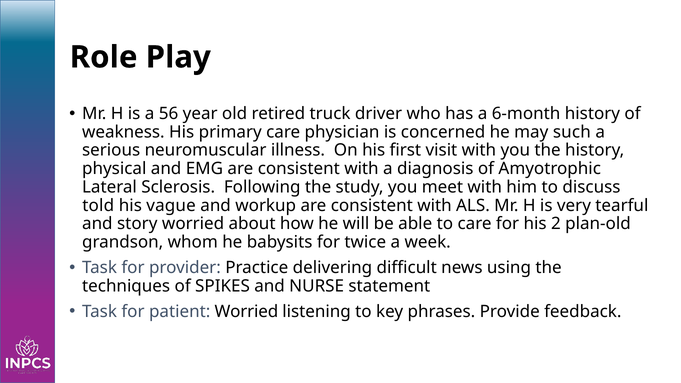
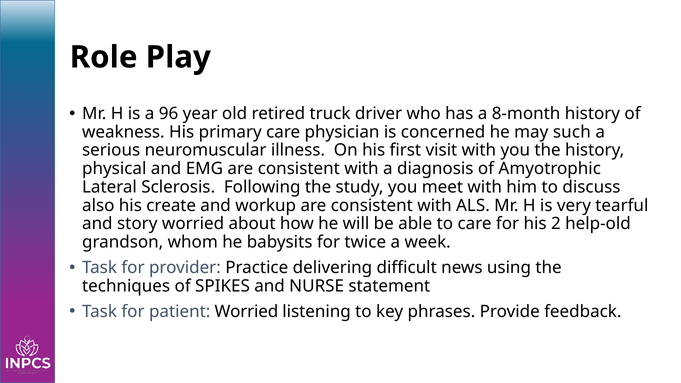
56: 56 -> 96 (169, 114)
6-month: 6-month -> 8-month (526, 114)
told: told -> also (98, 206)
vague: vague -> create (171, 206)
plan-old: plan-old -> help-old (598, 224)
